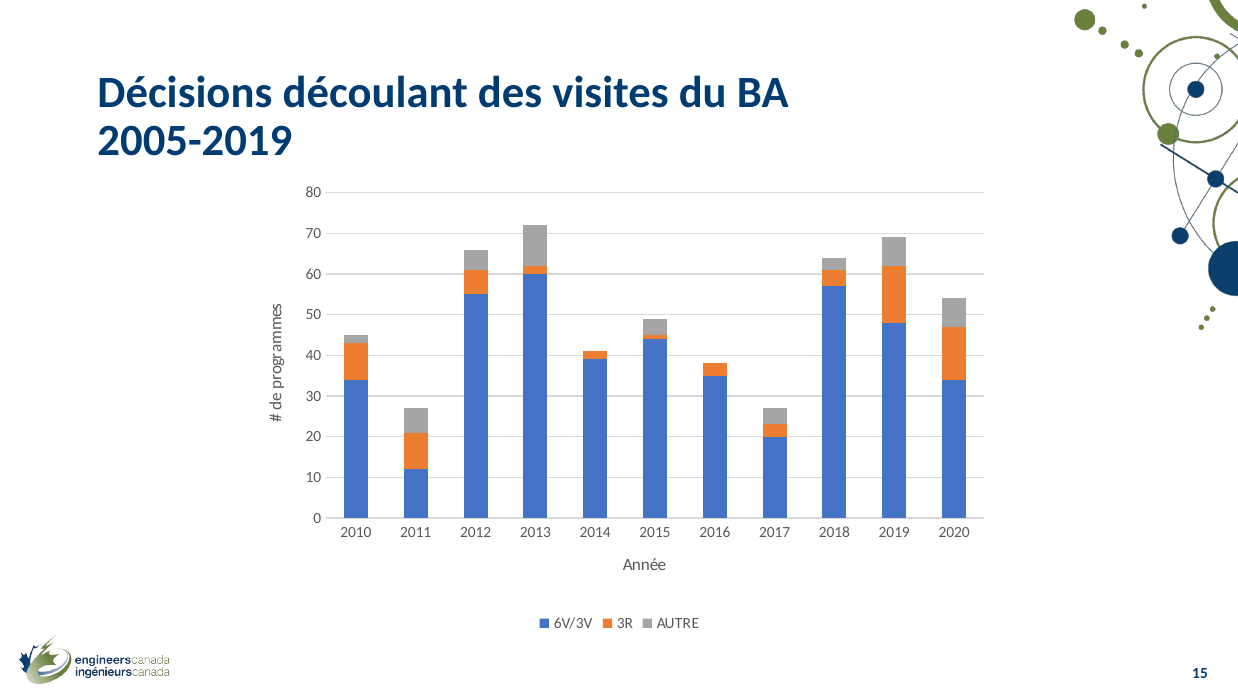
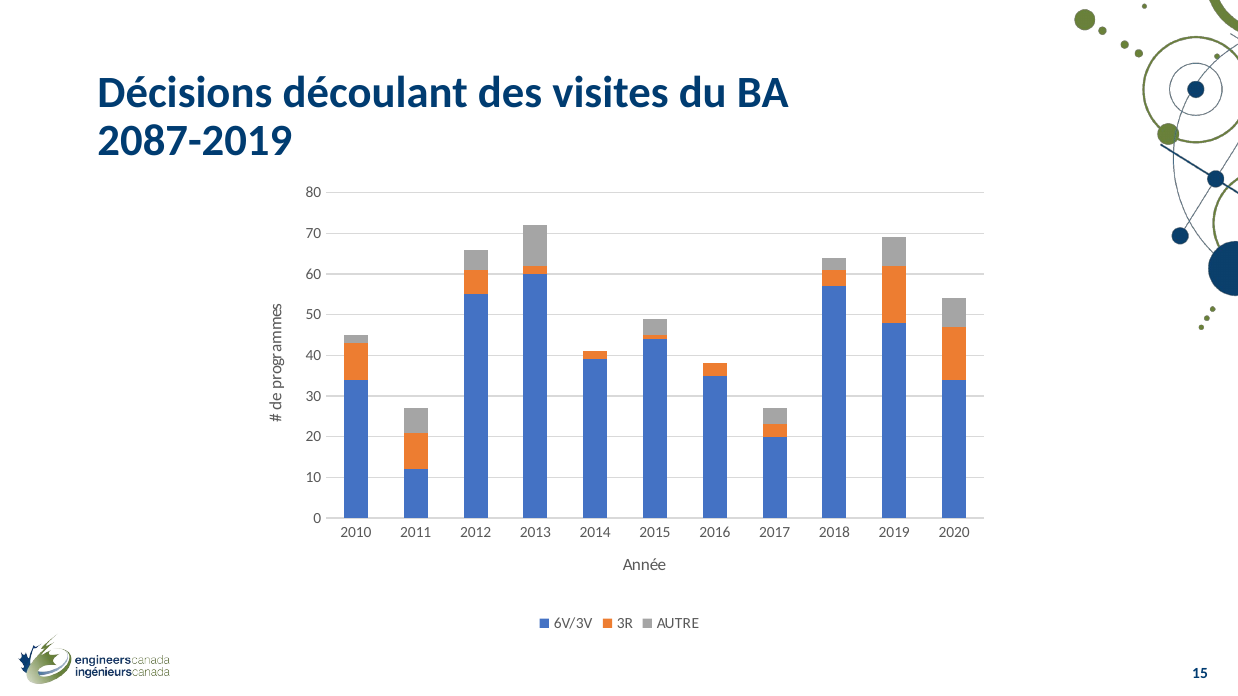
2005-2019: 2005-2019 -> 2087-2019 (195, 141)
